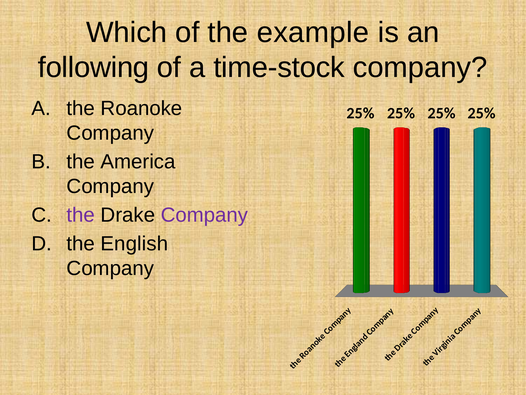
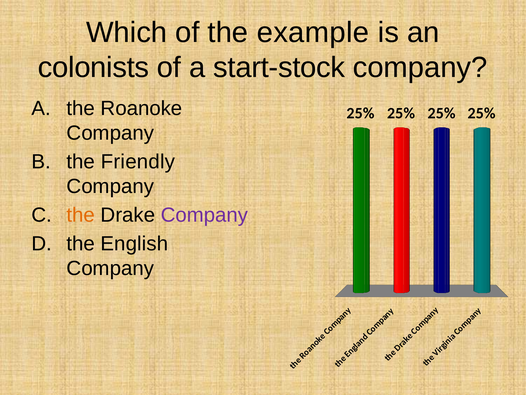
following: following -> colonists (94, 67)
time-stock: time-stock -> start-stock (279, 67)
America: America -> Friendly (138, 162)
the colour: purple -> orange (81, 215)
